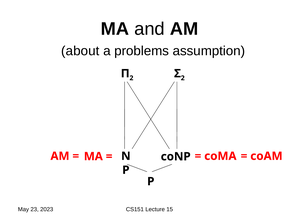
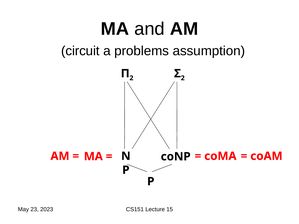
about: about -> circuit (80, 51)
